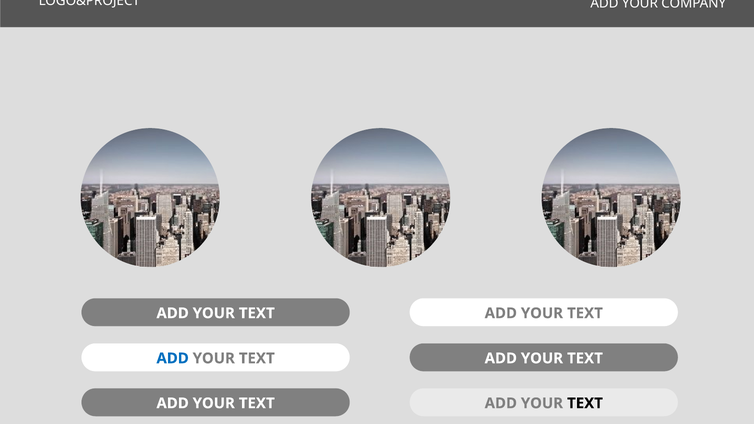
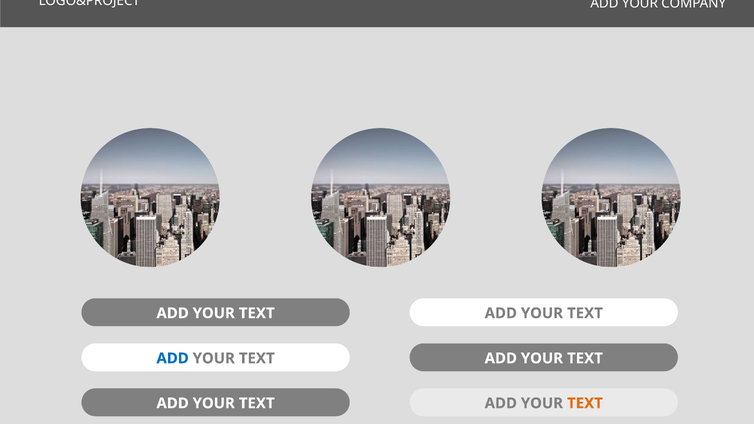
TEXT colour: black -> orange (585, 403)
